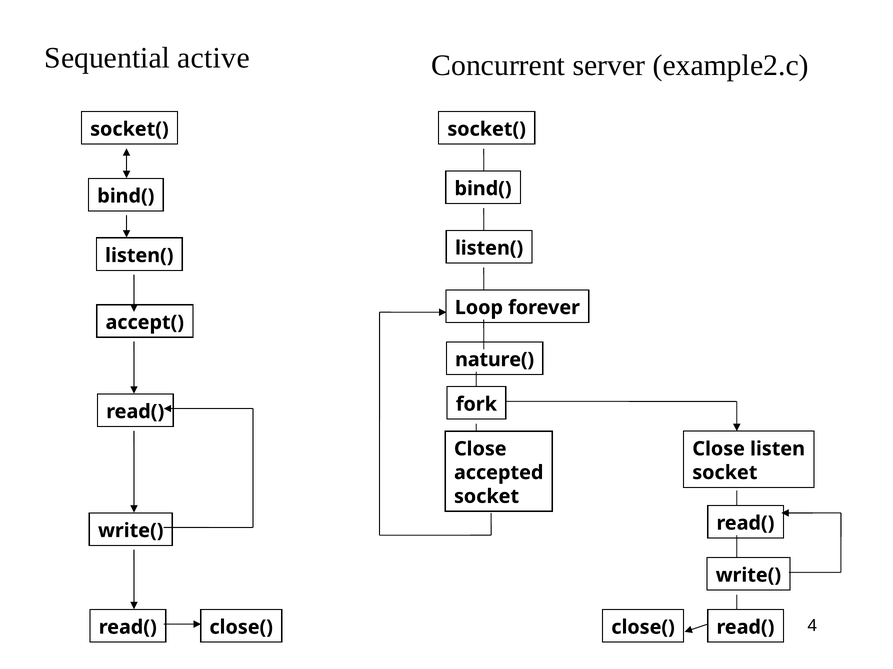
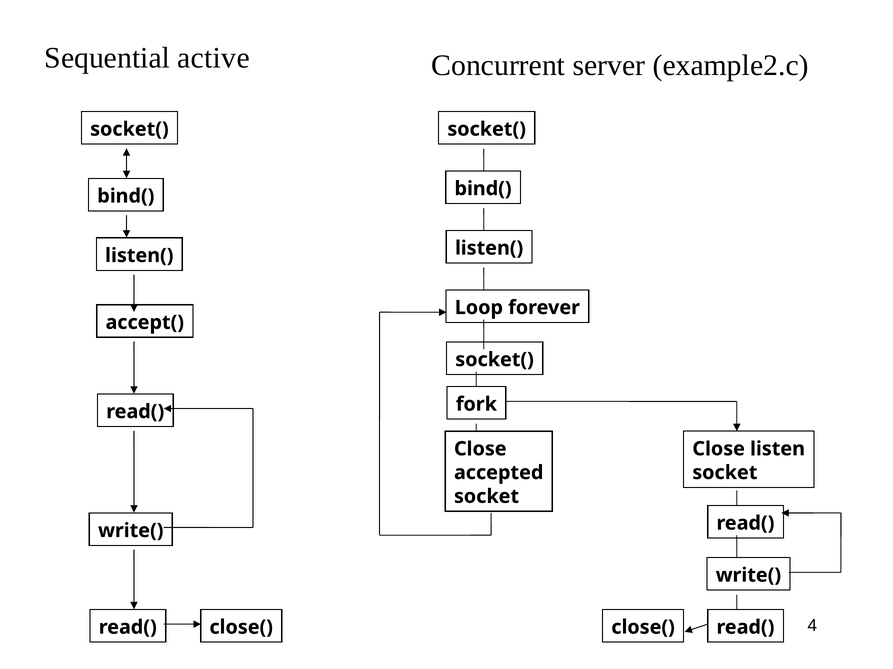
nature(: nature( -> socket( (495, 360)
